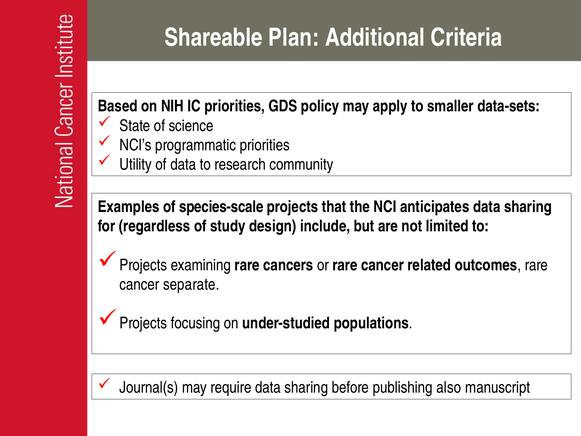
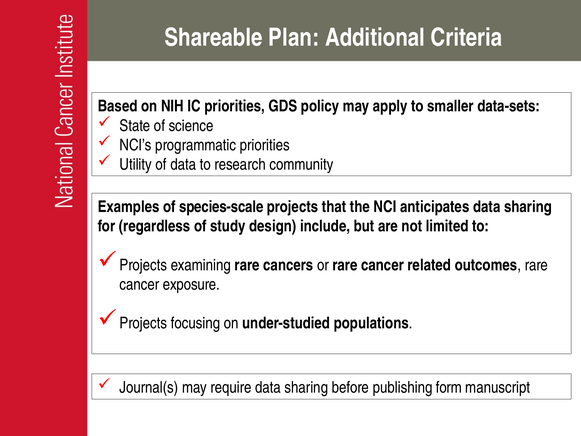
separate: separate -> exposure (191, 284)
also: also -> form (449, 387)
